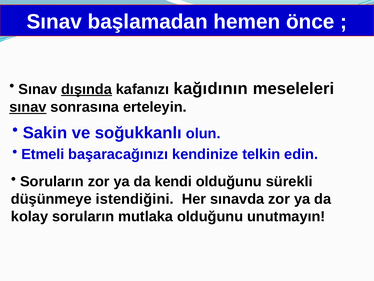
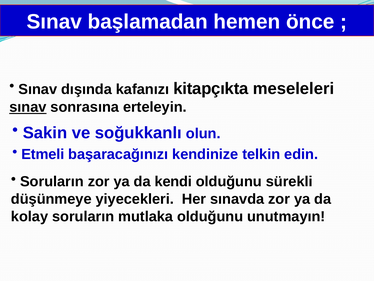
dışında underline: present -> none (87, 89)
kağıdının: kağıdının -> kitapçıkta (211, 88)
istendiğini: istendiğini -> yiyecekleri (135, 199)
